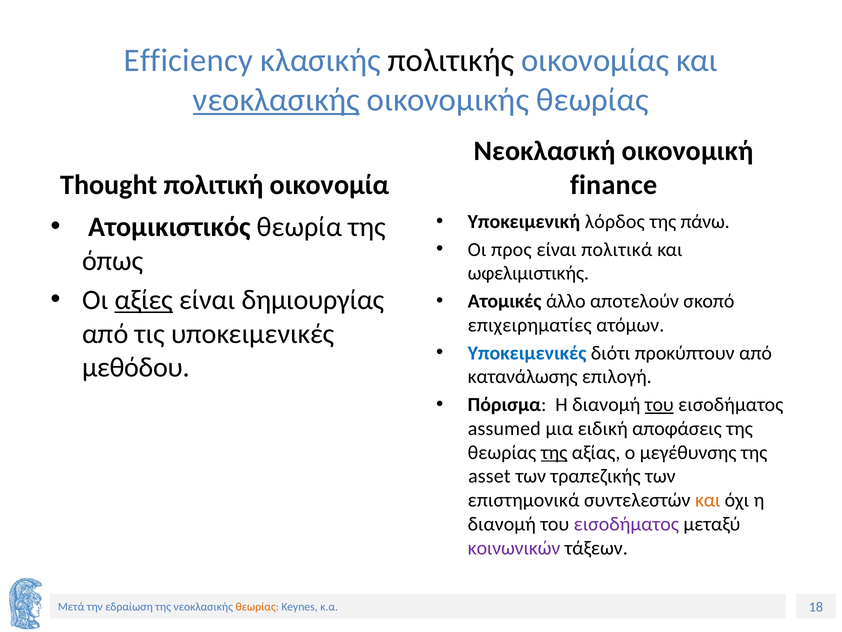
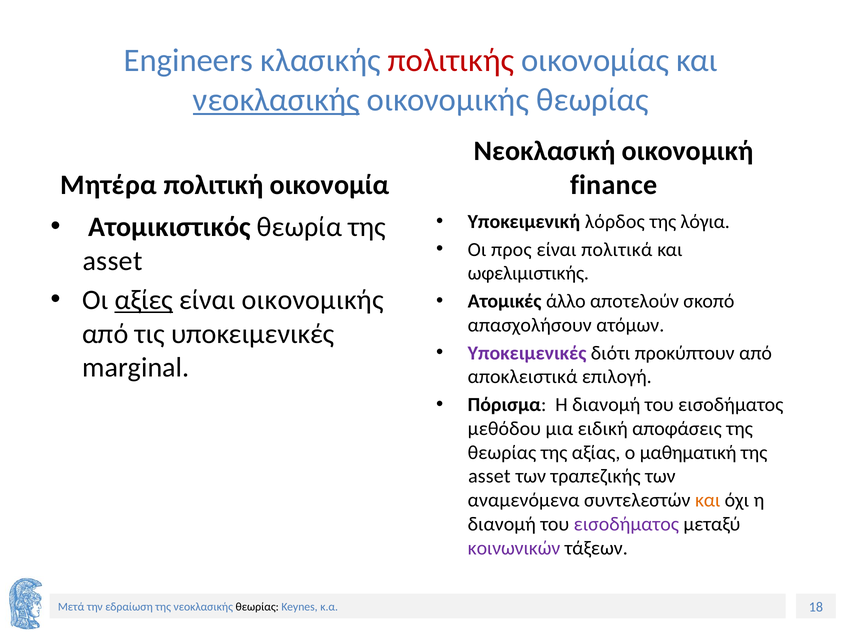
Efficiency: Efficiency -> Engineers (189, 61)
πολιτικής colour: black -> red (451, 61)
Thought: Thought -> Μητέρα (109, 185)
πάνω: πάνω -> λόγια (705, 221)
όπως: όπως -> asset (113, 261)
είναι δημιουργίας: δημιουργίας -> οικονομικής (313, 300)
επιχειρηματίες: επιχειρηματίες -> απασχολήσουν (530, 325)
Υποκειμενικές colour: blue -> purple (527, 353)
μεθόδου: μεθόδου -> marginal (136, 367)
κατανάλωσης: κατανάλωσης -> αποκλειστικά (523, 377)
του underline: present -> none (659, 404)
assumed: assumed -> μεθόδου (504, 428)
της underline: present -> none (554, 452)
μεγέθυνσης: μεγέθυνσης -> μαθηματική (688, 452)
επιστημονικά: επιστημονικά -> αναμενόμενα (524, 500)
θεωρίας colour: orange -> black (257, 606)
